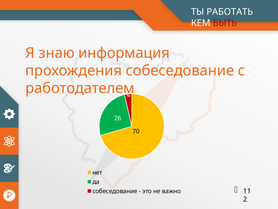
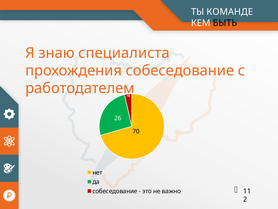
РАБОТАТЬ: РАБОТАТЬ -> КОМАНДЕ (230, 12)
БЫТЬ colour: red -> black (225, 23)
информация: информация -> специалиста (124, 53)
